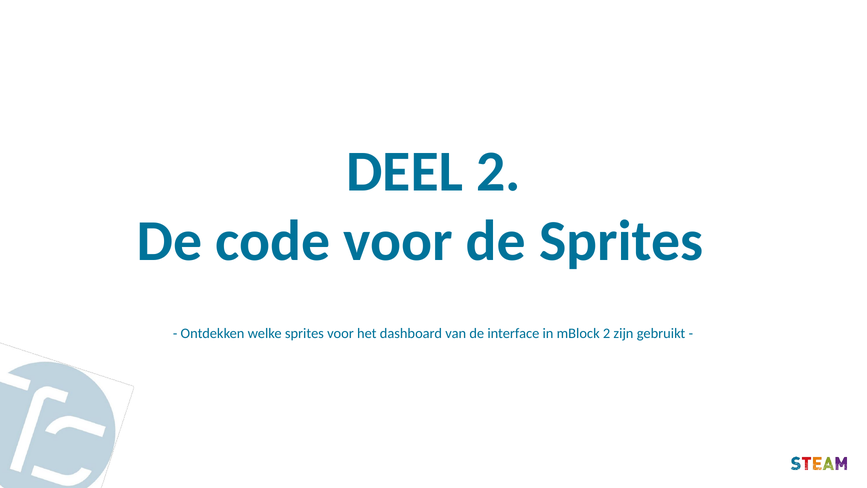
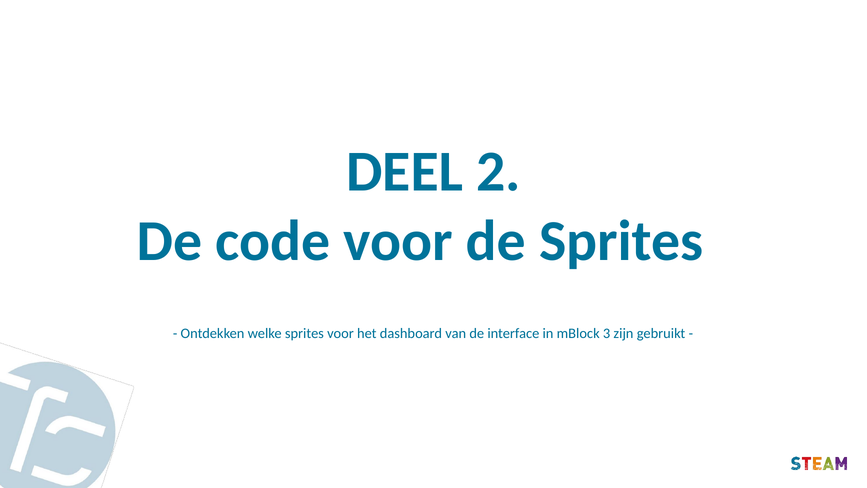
mBlock 2: 2 -> 3 (607, 333)
